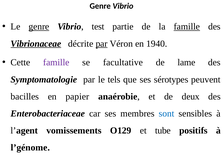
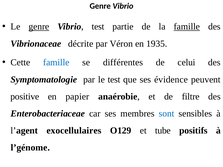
Vibrionaceae underline: present -> none (36, 44)
par underline: present -> none (102, 44)
1940: 1940 -> 1935 (157, 44)
famille colour: purple -> blue (56, 63)
facultative: facultative -> différentes (123, 63)
lame: lame -> celui (186, 63)
le tels: tels -> test (114, 80)
sérotypes: sérotypes -> évidence (171, 80)
bacilles: bacilles -> positive (25, 97)
deux: deux -> filtre (191, 97)
vomissements: vomissements -> exocellulaires (74, 131)
